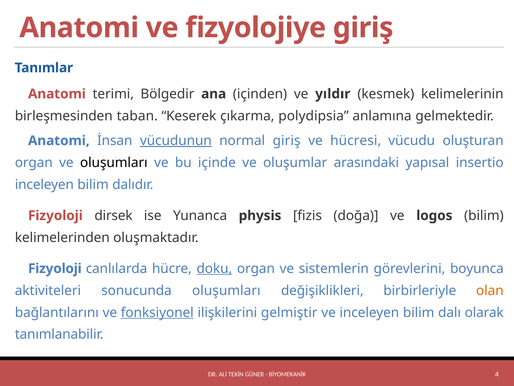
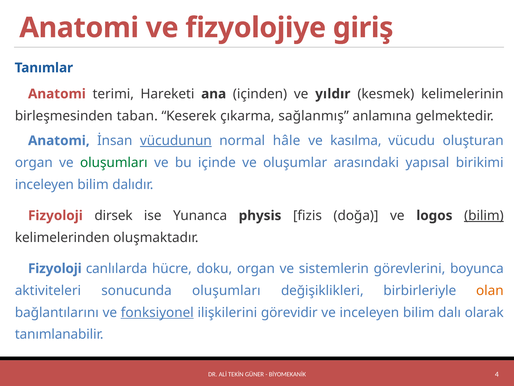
Bölgedir: Bölgedir -> Hareketi (167, 94)
polydipsia: polydipsia -> sağlanmış (314, 116)
normal giriş: giriş -> hâle (287, 140)
hücresi: hücresi -> kasılma (356, 140)
oluşumları colour: black -> green (114, 162)
insertio: insertio -> birikimi (480, 162)
bilim underline: none -> present (484, 215)
doku underline: present -> none (214, 268)
gelmiştir: gelmiştir -> görevidir (289, 312)
